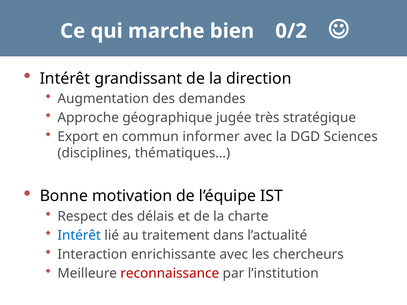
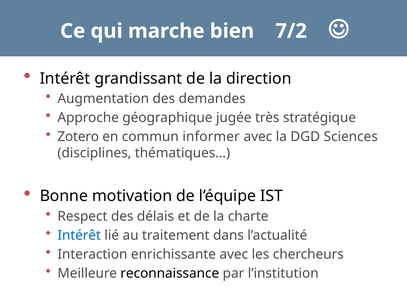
0/2: 0/2 -> 7/2 (291, 31)
Export: Export -> Zotero (78, 137)
reconnaissance colour: red -> black (170, 273)
